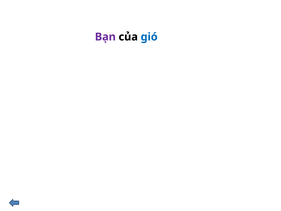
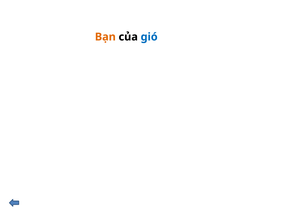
Bạn colour: purple -> orange (105, 37)
